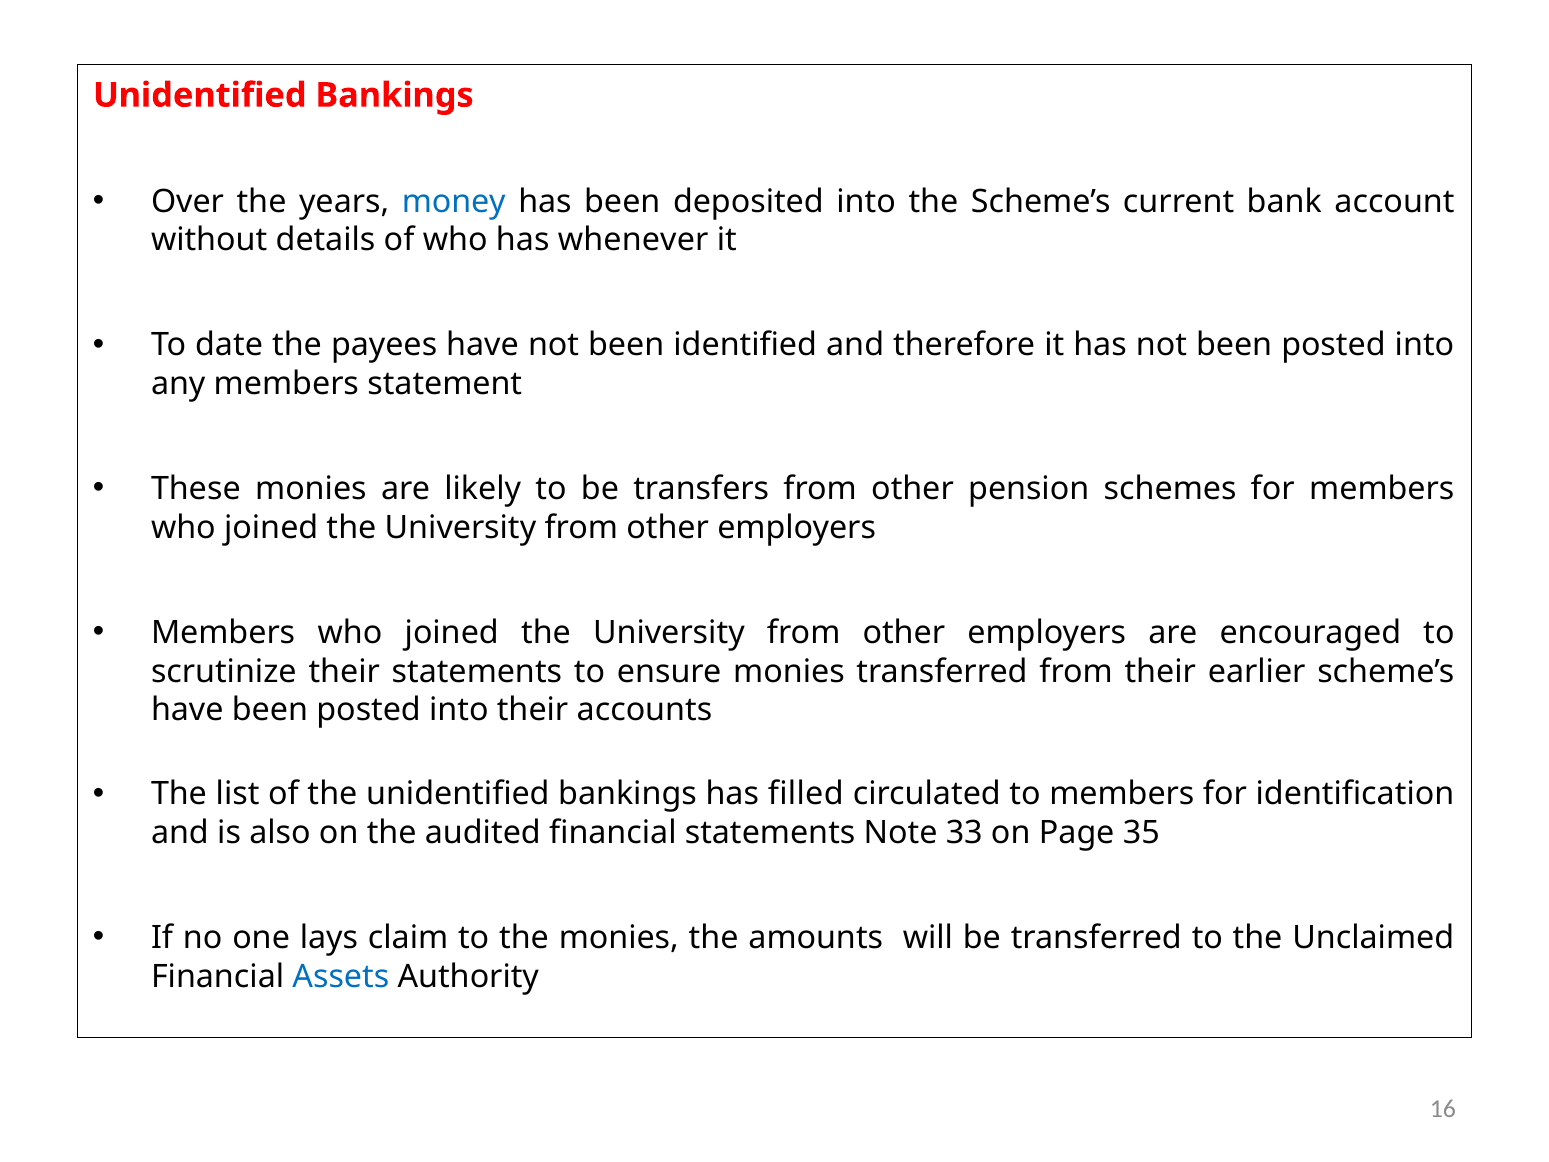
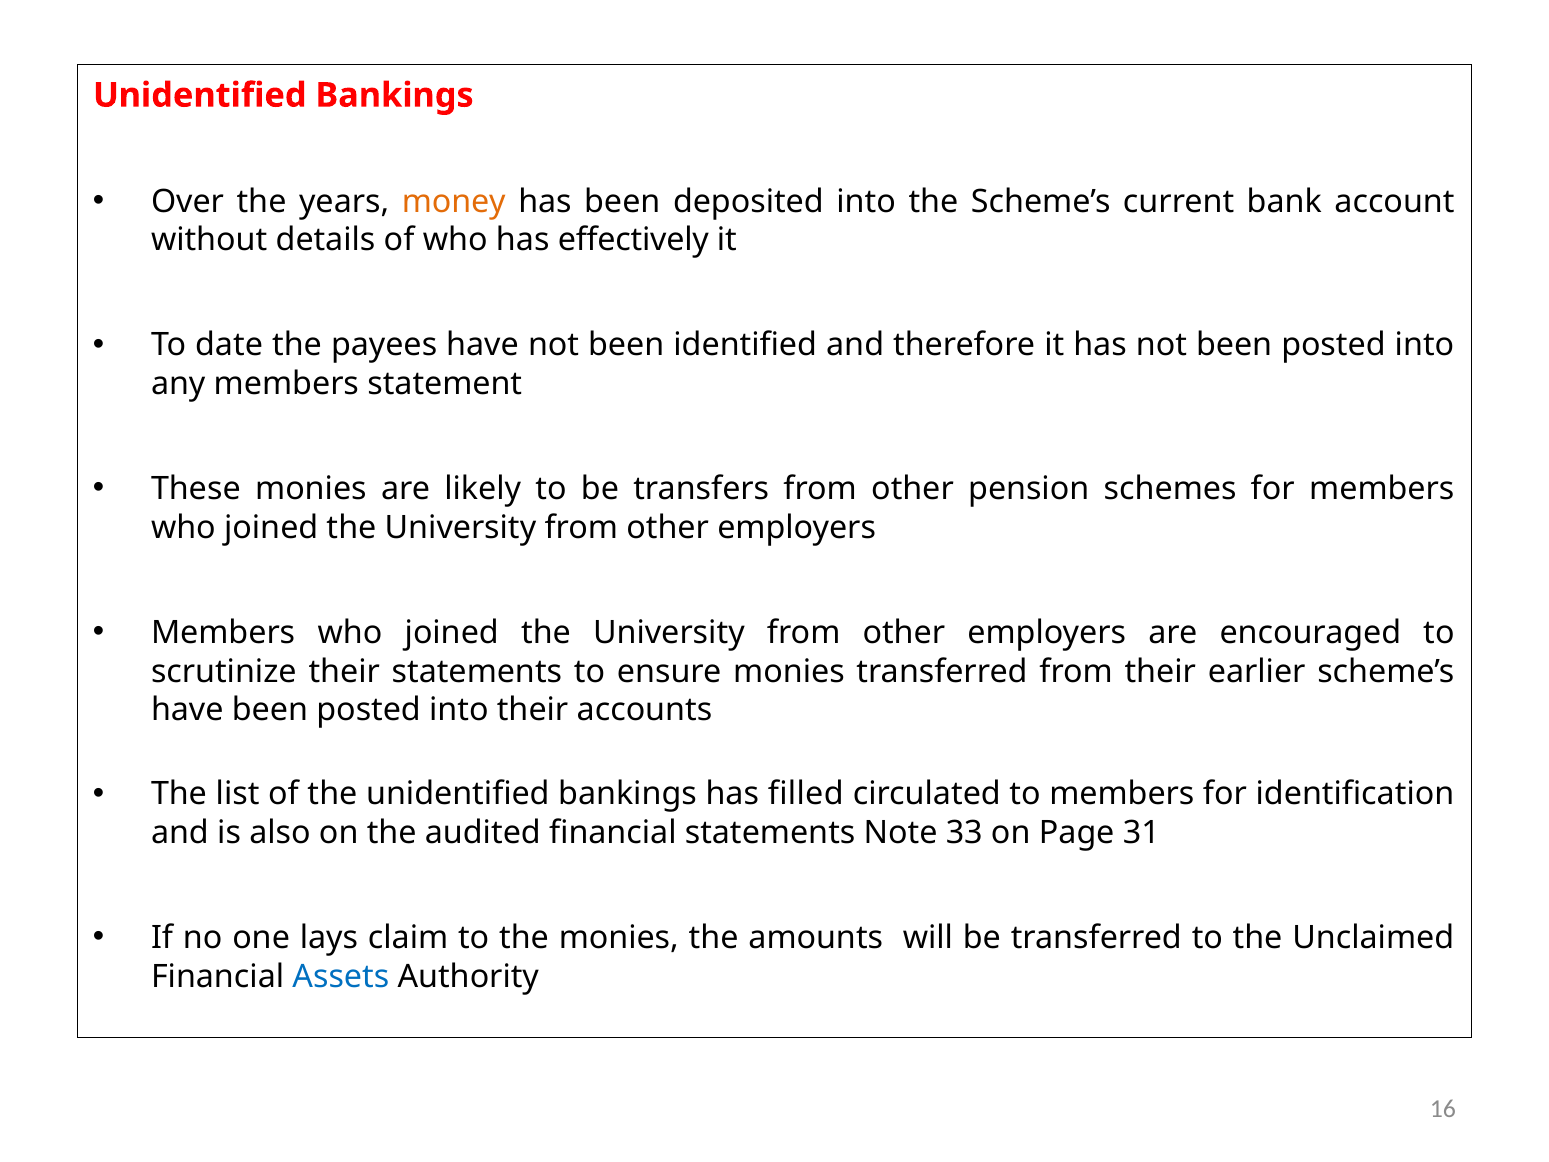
money colour: blue -> orange (454, 201)
whenever: whenever -> effectively (633, 240)
35: 35 -> 31 (1141, 833)
